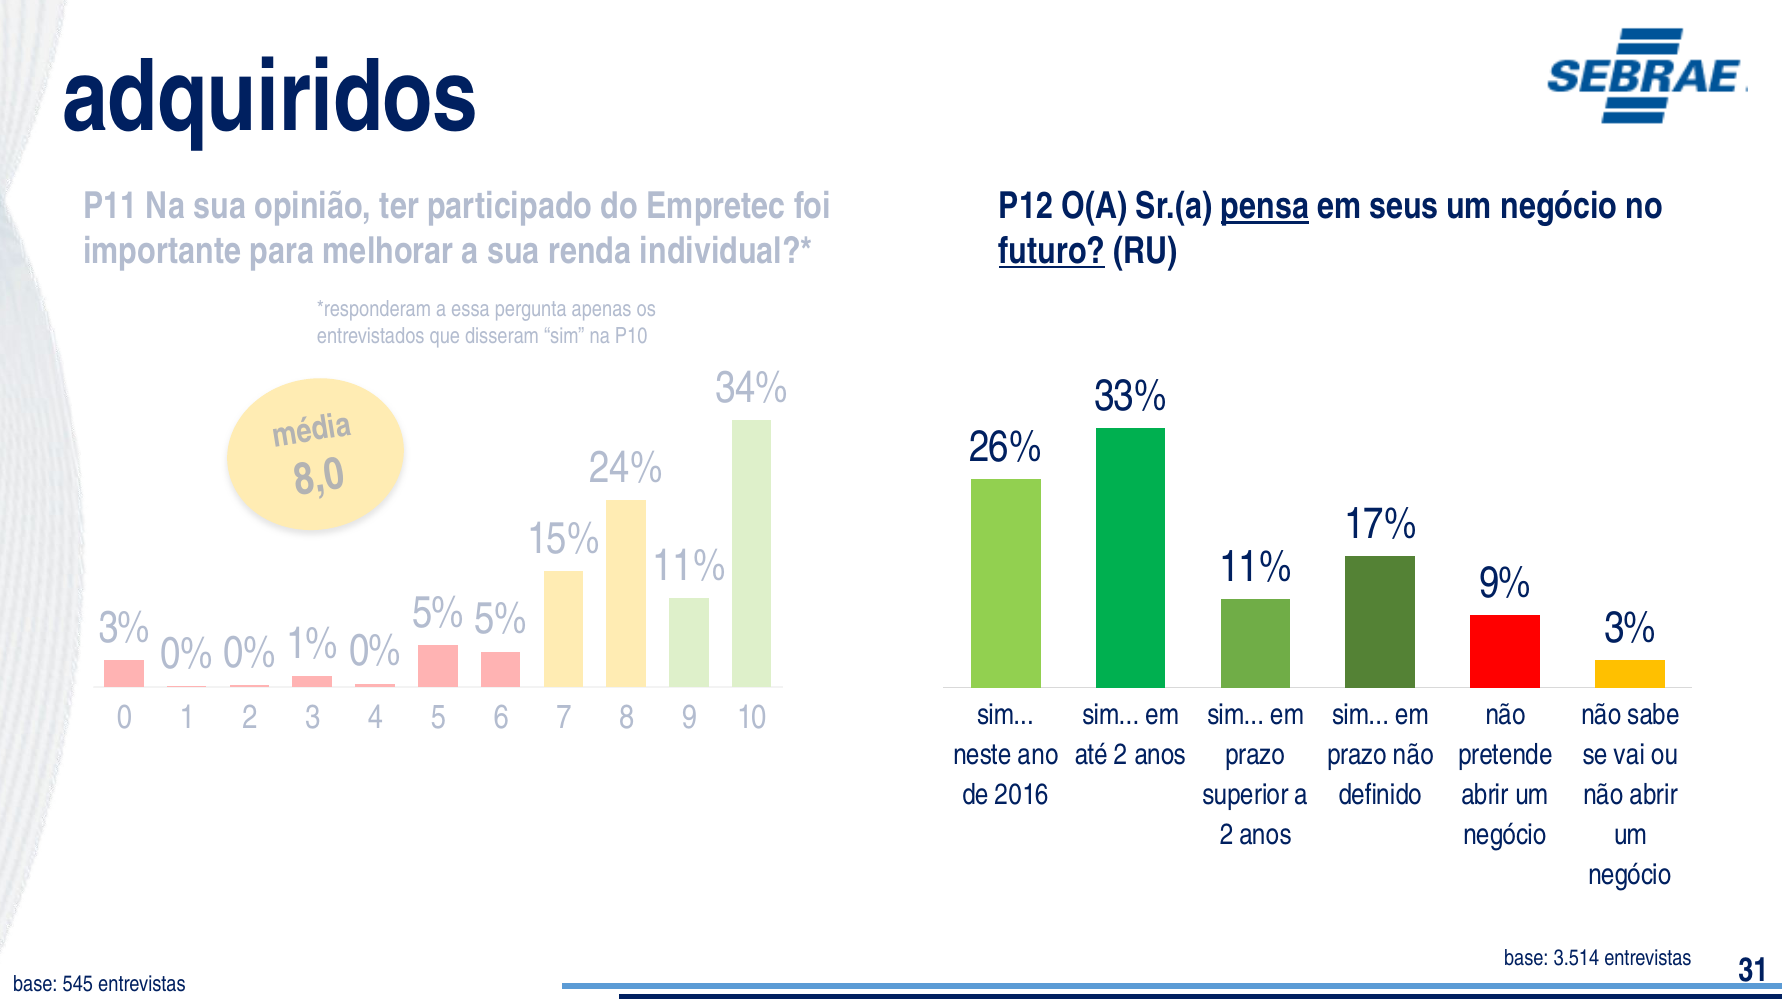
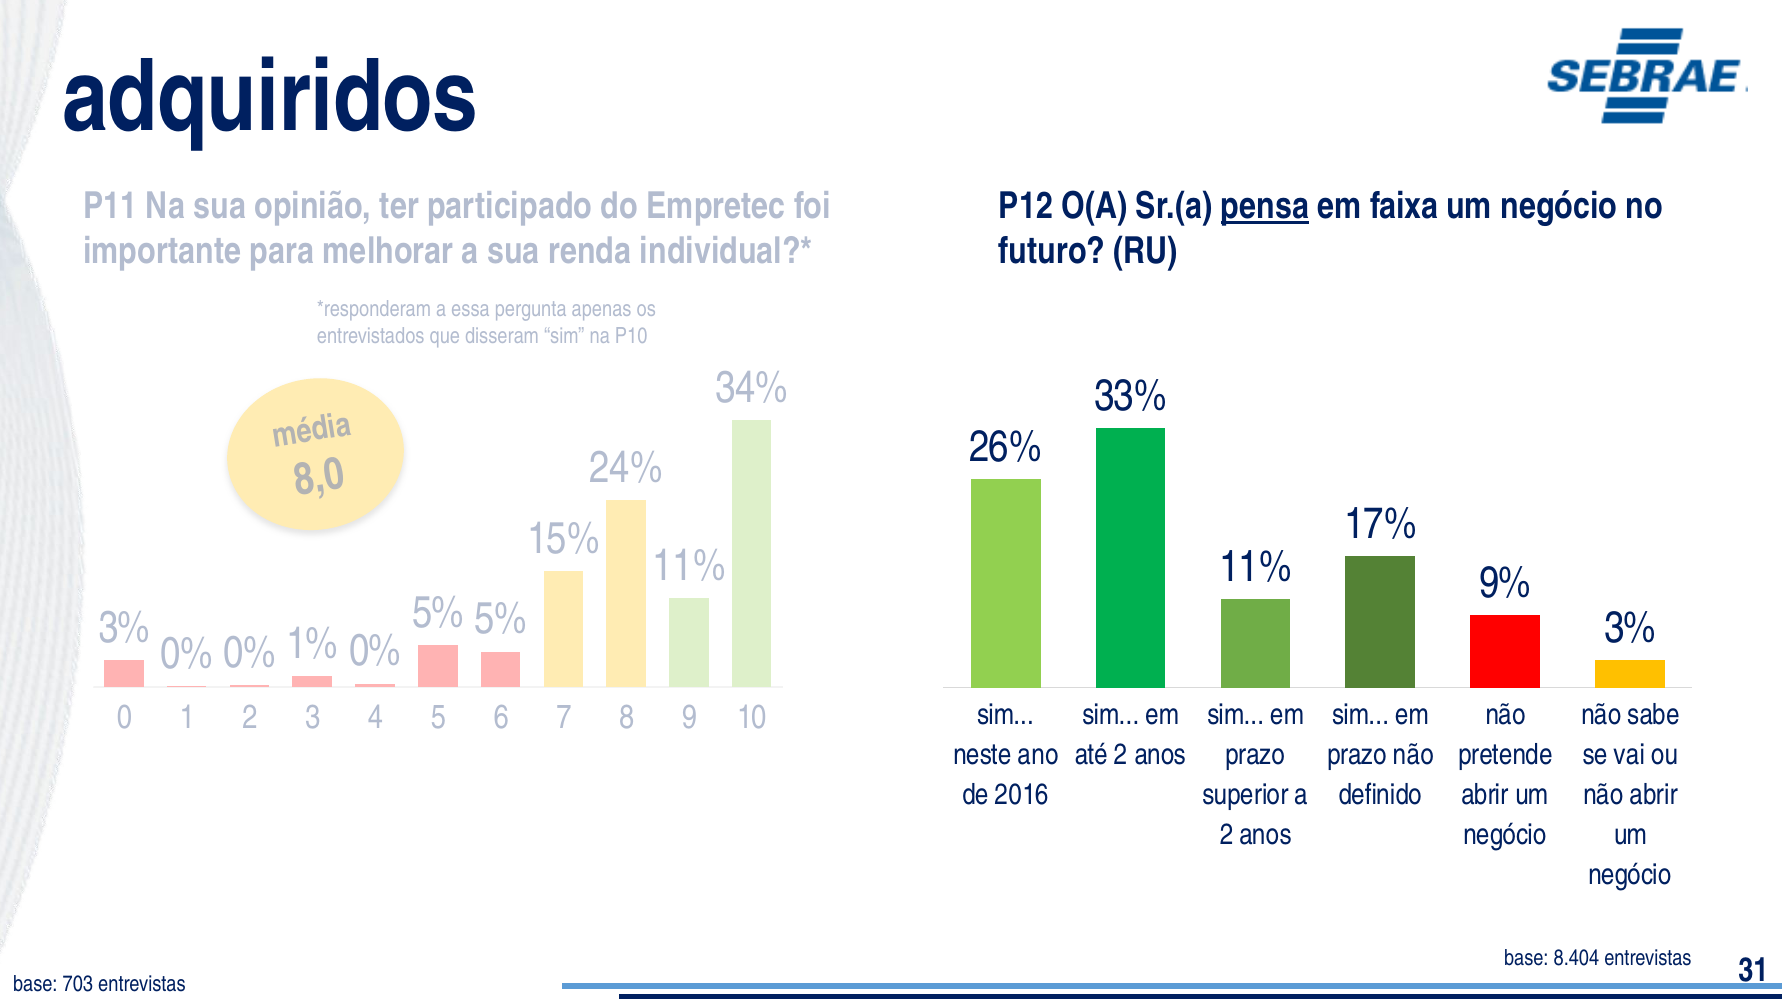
seus: seus -> faixa (1404, 206)
futuro underline: present -> none (1052, 251)
3.514: 3.514 -> 8.404 (1576, 958)
545: 545 -> 703 (78, 983)
